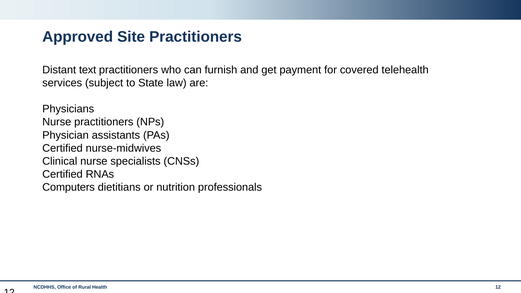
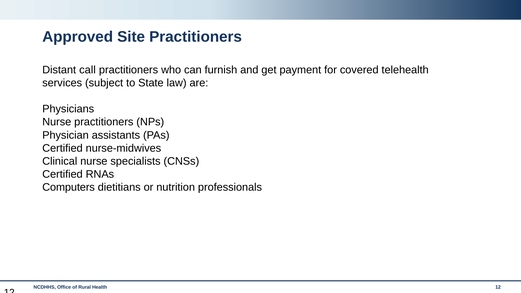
text: text -> call (87, 70)
